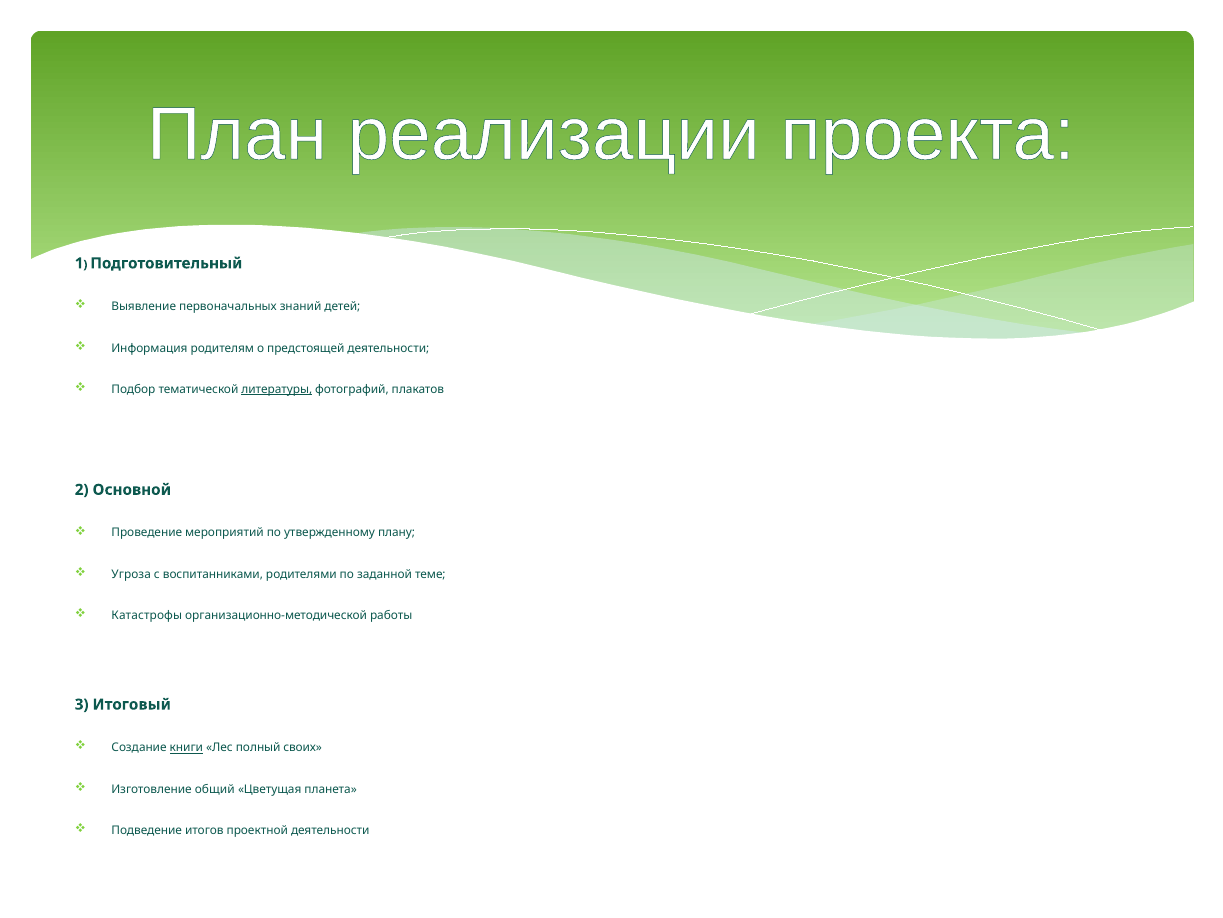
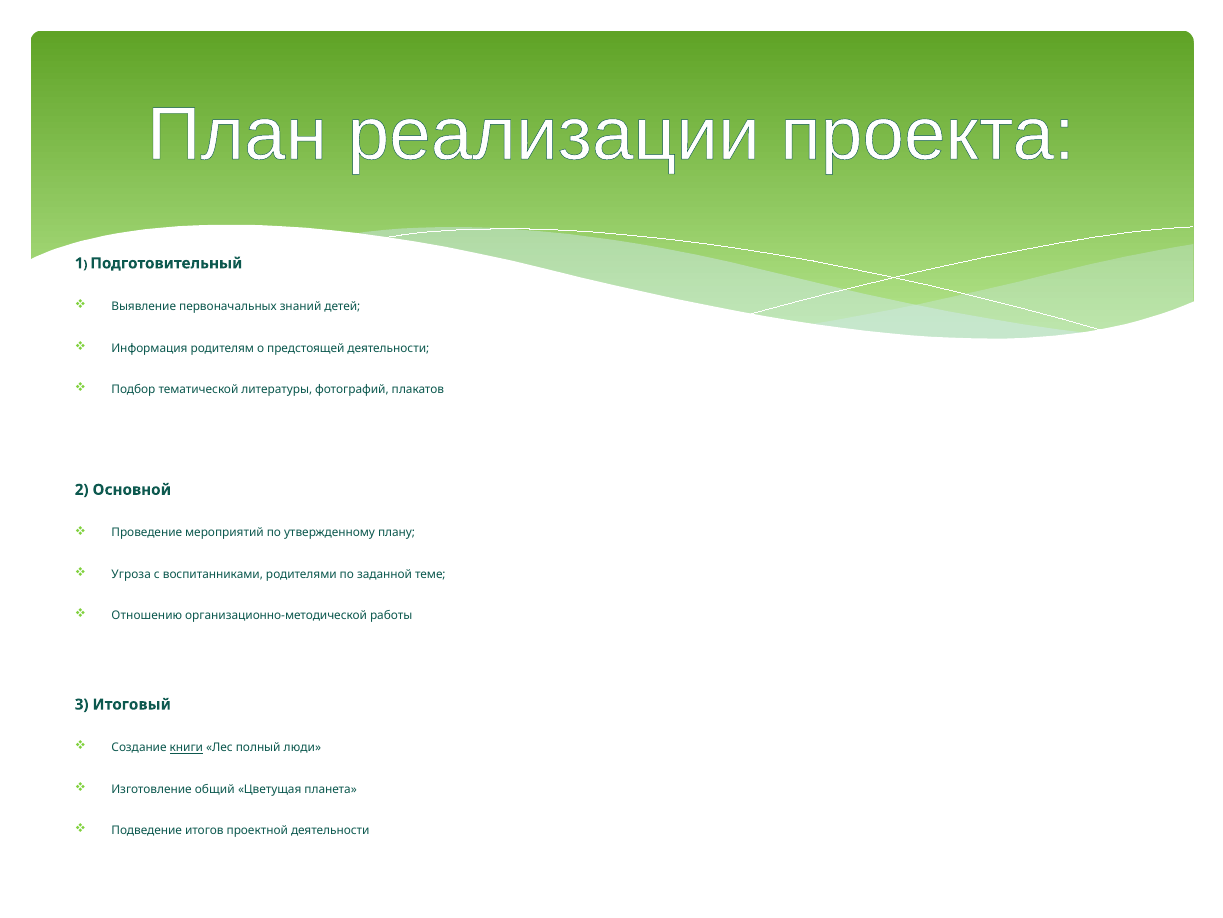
литературы underline: present -> none (277, 389)
Катастрофы: Катастрофы -> Отношению (147, 615)
своих: своих -> люди (302, 747)
